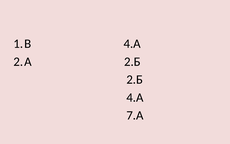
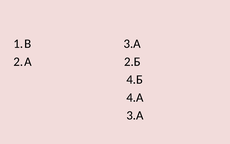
4.А: 4.А -> 3.А (132, 44)
2.Б: 2.Б -> 4.Б (135, 80)
7.А: 7.А -> 3.А (135, 116)
